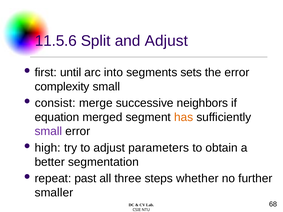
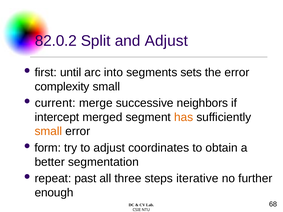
11.5.6: 11.5.6 -> 82.0.2 (56, 41)
consist: consist -> current (55, 103)
equation: equation -> intercept (57, 117)
small colour: purple -> orange (48, 131)
high: high -> form (48, 148)
parameters: parameters -> coordinates (159, 148)
whether: whether -> iterative (197, 179)
smaller: smaller -> enough (54, 193)
